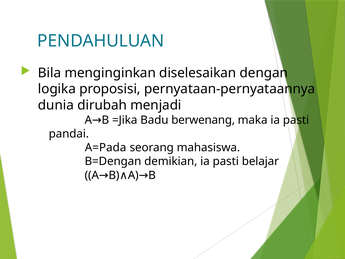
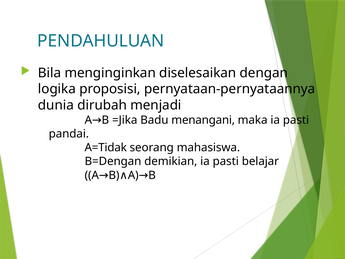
berwenang: berwenang -> menangani (203, 120)
A=Pada: A=Pada -> A=Tidak (106, 147)
